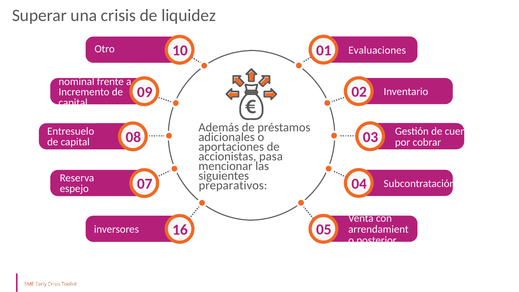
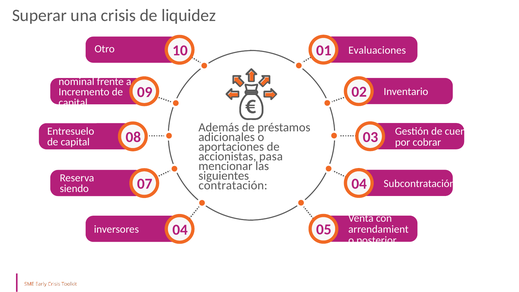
preparativos: preparativos -> contratación (233, 185)
espejo: espejo -> siendo (74, 188)
inversores 16: 16 -> 04 (180, 230)
